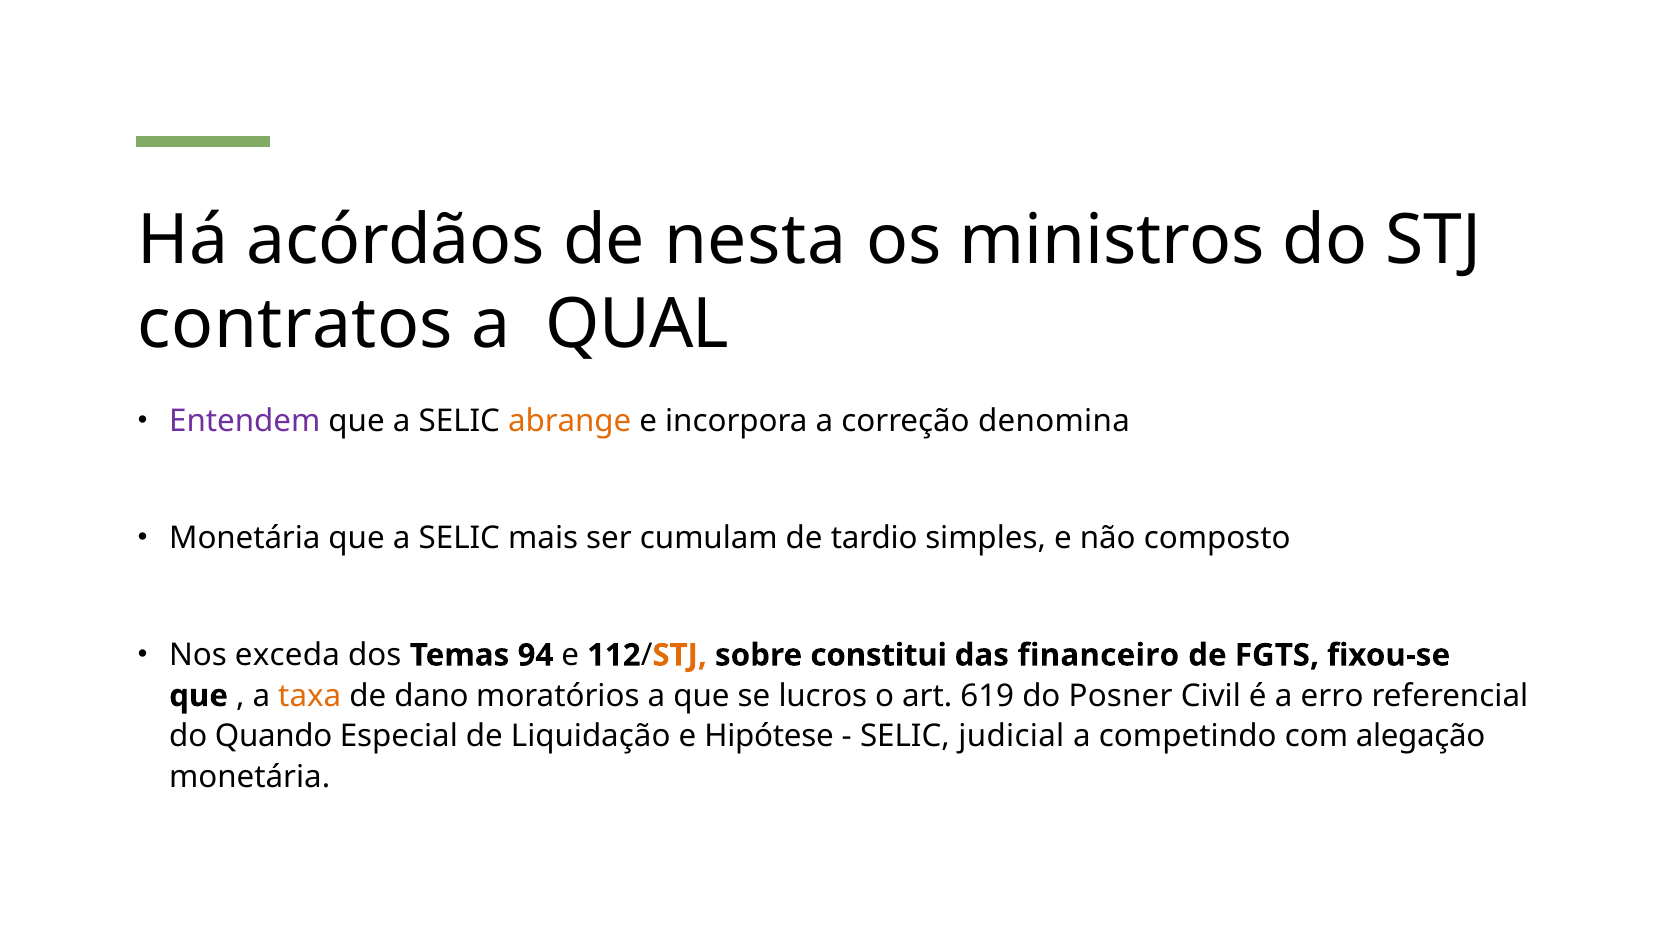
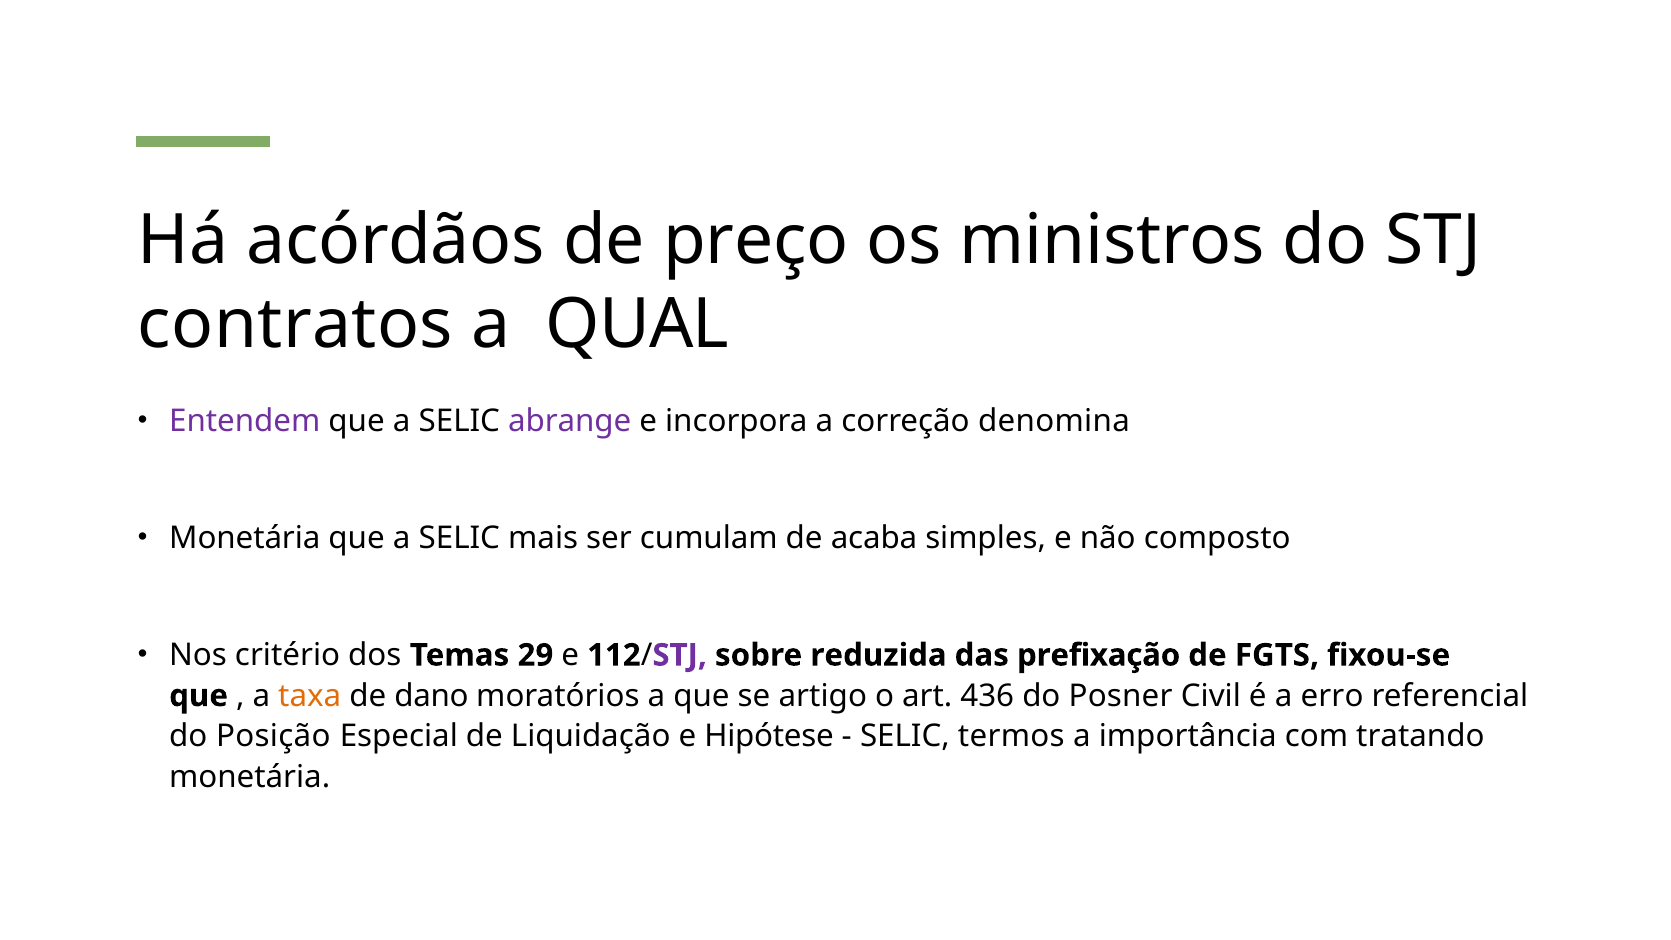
nesta: nesta -> preço (756, 241)
abrange colour: orange -> purple (570, 421)
tardio: tardio -> acaba (874, 538)
exceda: exceda -> critério (288, 655)
94: 94 -> 29 (535, 655)
STJ colour: orange -> purple (680, 655)
constitui: constitui -> reduzida (879, 655)
financeiro: financeiro -> prefixação (1099, 655)
lucros: lucros -> artigo (823, 696)
619: 619 -> 436 (987, 696)
Quando: Quando -> Posição (273, 736)
judicial: judicial -> termos (1011, 736)
competindo: competindo -> importância (1188, 736)
alegação: alegação -> tratando (1420, 736)
